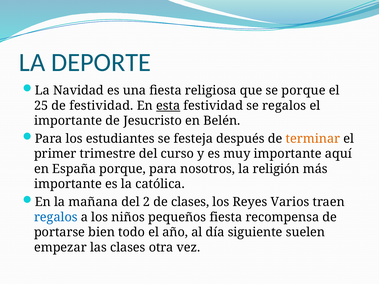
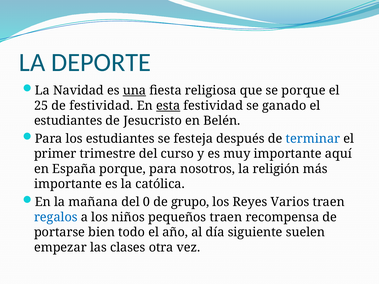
una underline: none -> present (134, 91)
se regalos: regalos -> ganado (284, 106)
importante: importante -> estudiantes (68, 121)
terminar colour: orange -> blue (313, 139)
2: 2 -> 0 (146, 202)
de clases: clases -> grupo (190, 202)
pequeños fiesta: fiesta -> traen (226, 217)
